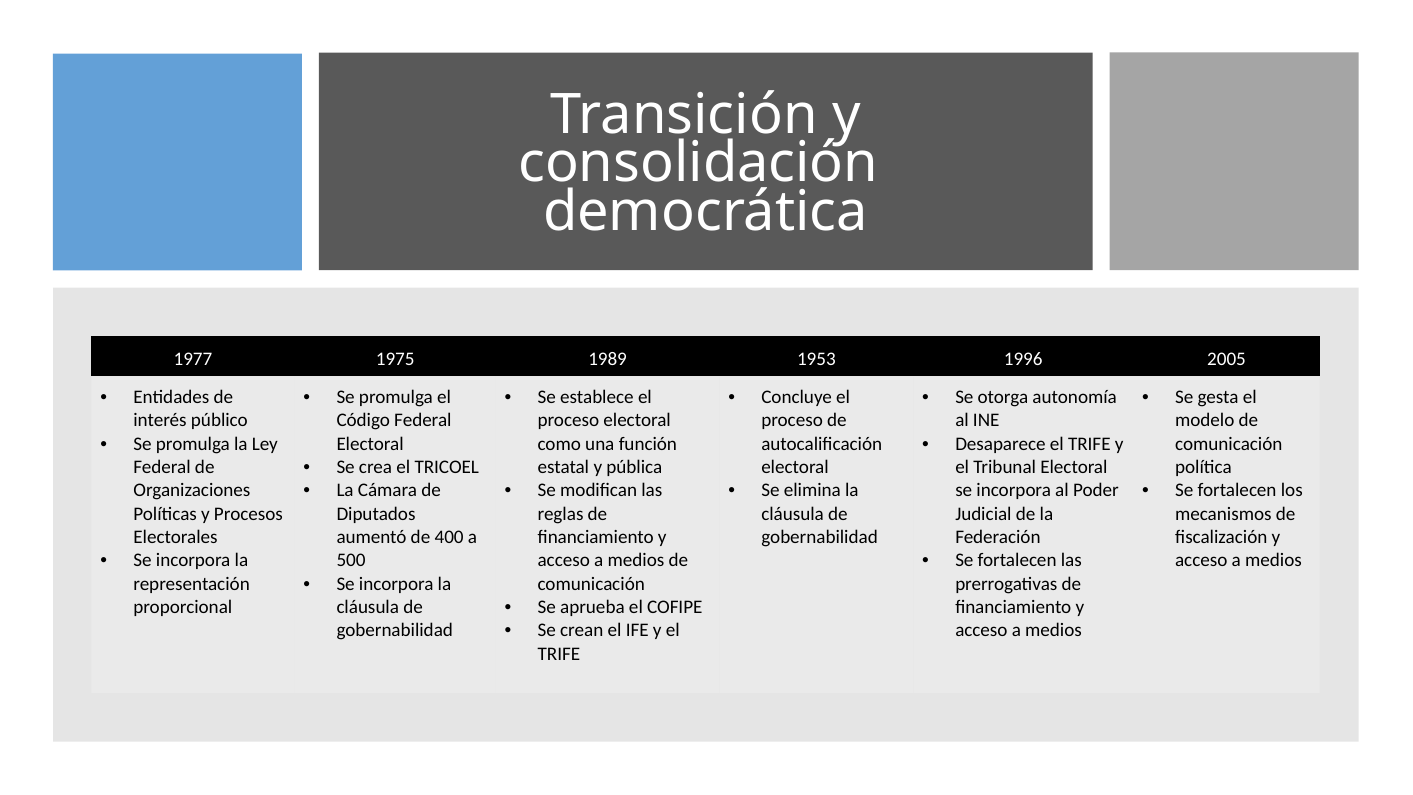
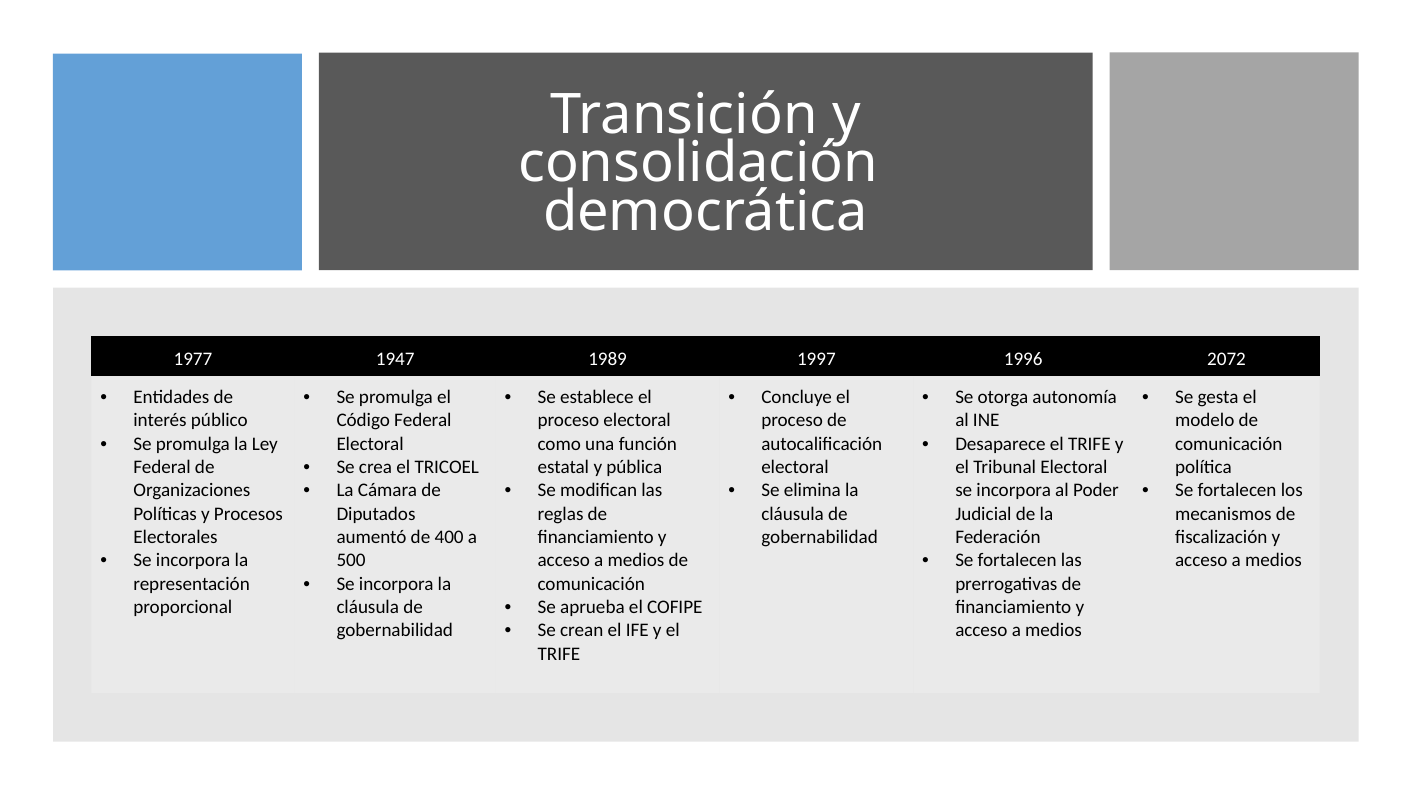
1975: 1975 -> 1947 (395, 359)
1953: 1953 -> 1997 (816, 359)
2005: 2005 -> 2072 (1227, 359)
